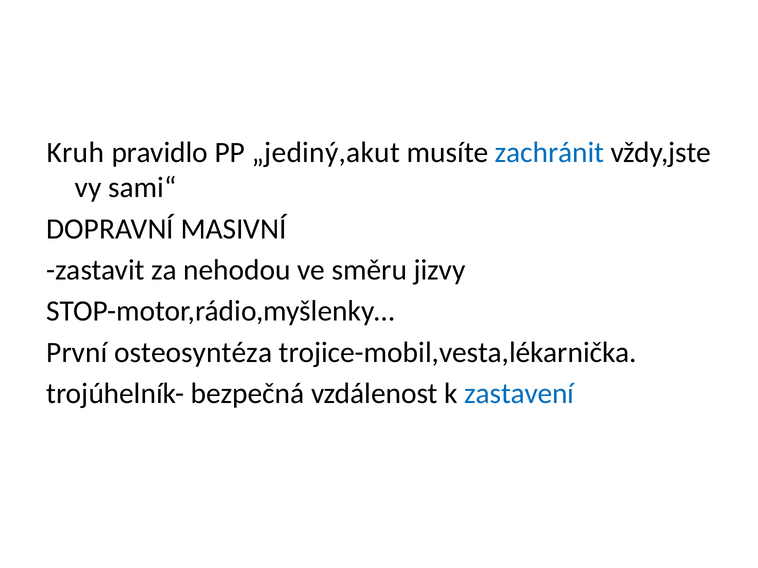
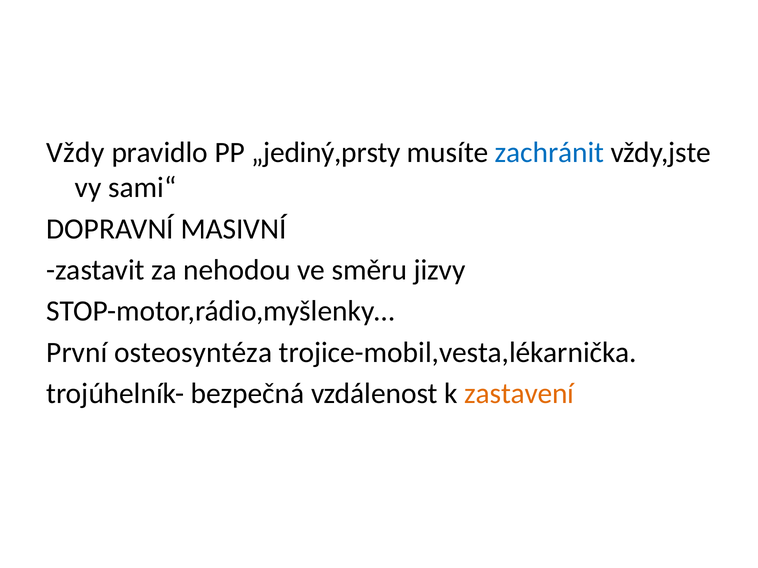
Kruh: Kruh -> Vždy (75, 153)
„jediný,akut: „jediný,akut -> „jediný,prsty (326, 153)
zastavení colour: blue -> orange (519, 394)
